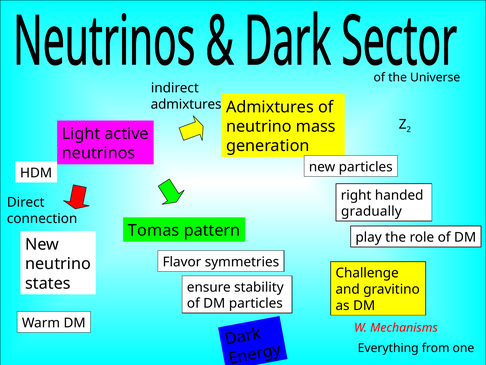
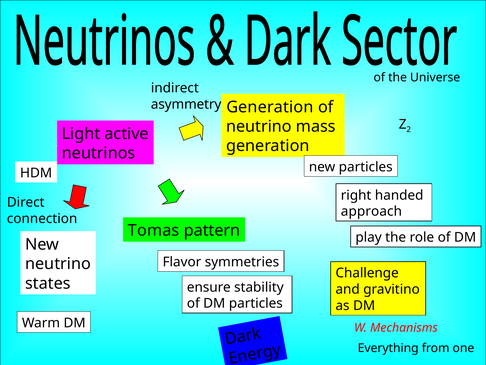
admixtures: admixtures -> asymmetry (186, 104)
Admixtures: Admixtures -> Generation (270, 107)
gradually: gradually -> approach (371, 211)
